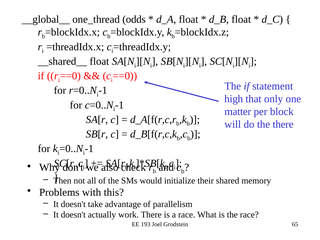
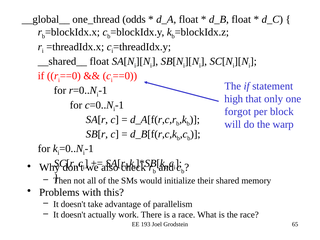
matter: matter -> forgot (238, 112)
the there: there -> warp (283, 124)
